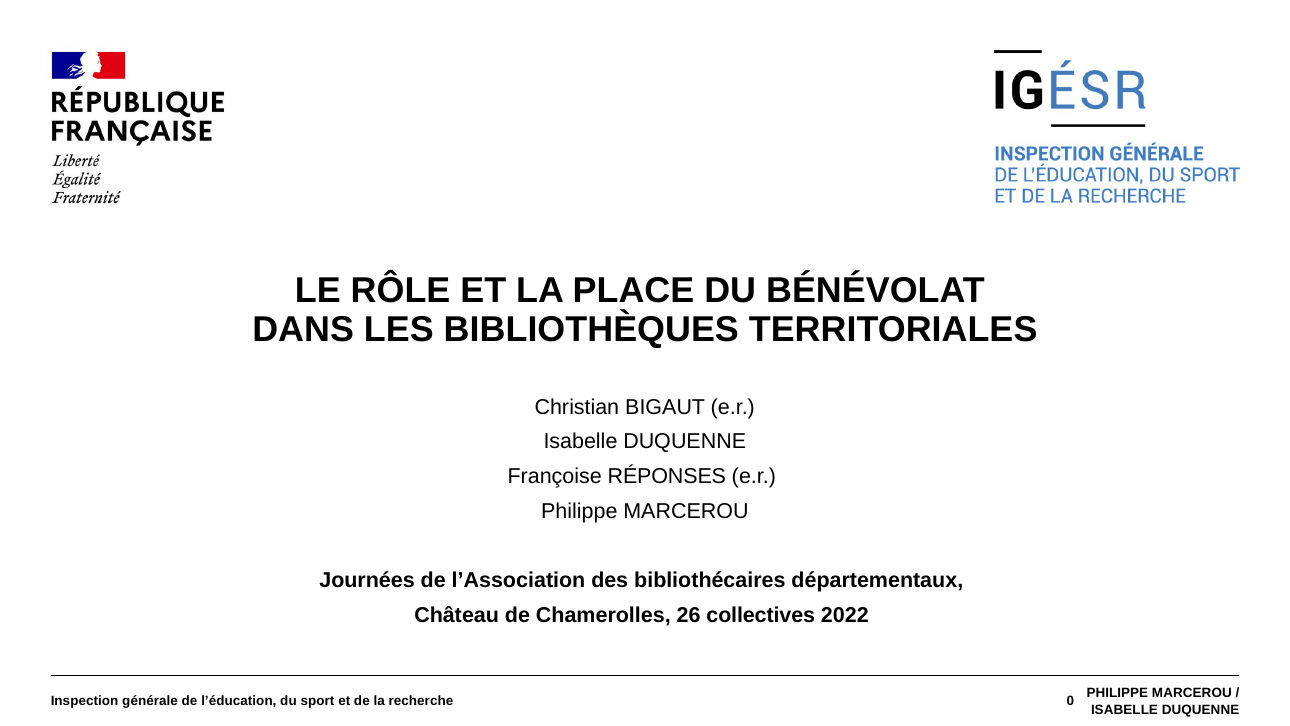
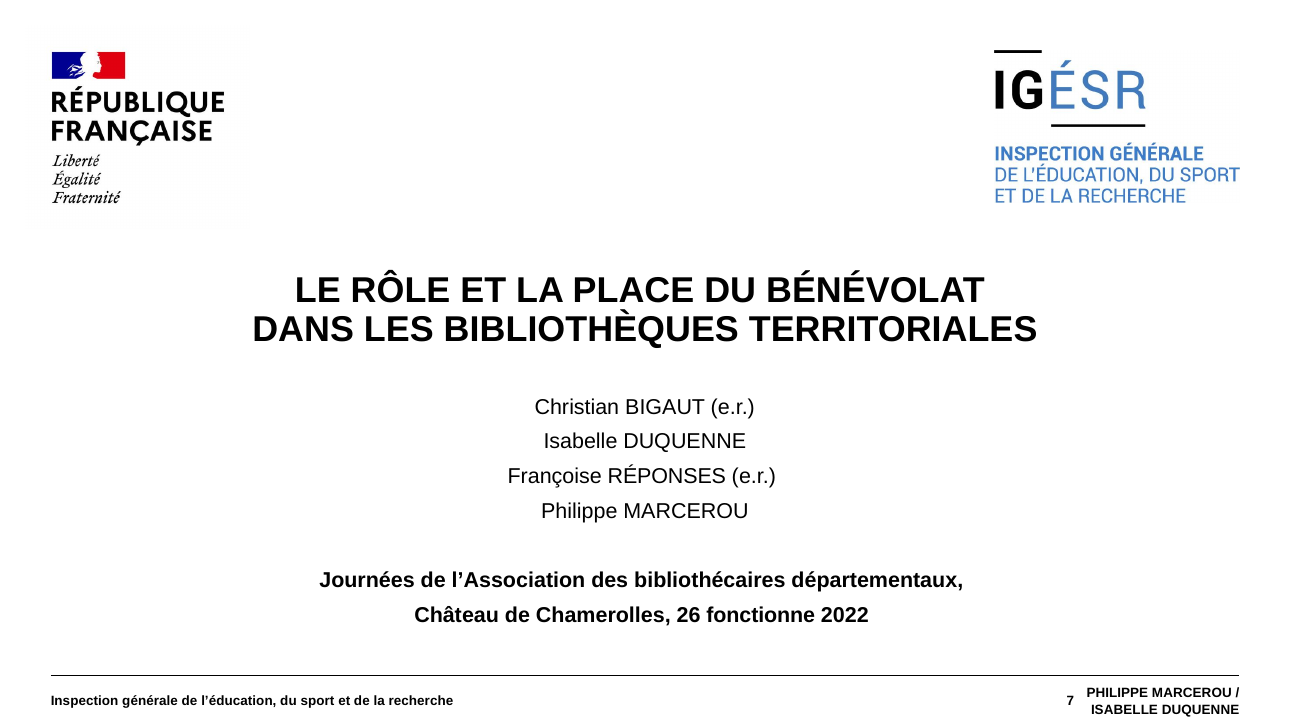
collectives: collectives -> fonctionne (761, 615)
0: 0 -> 7 (1070, 701)
